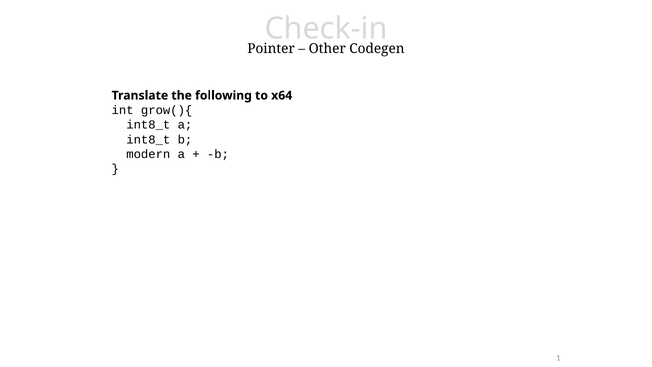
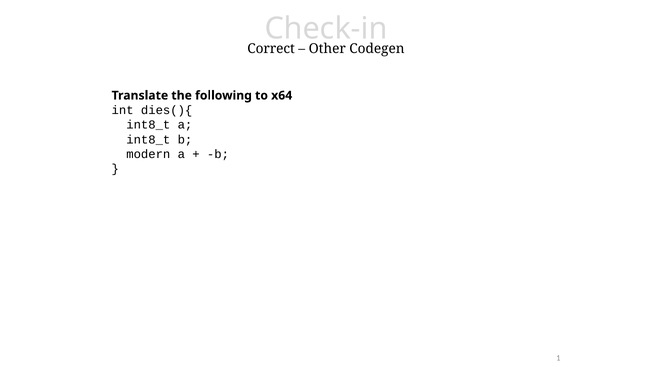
Pointer: Pointer -> Correct (271, 49)
grow(){: grow(){ -> dies(){ (167, 110)
